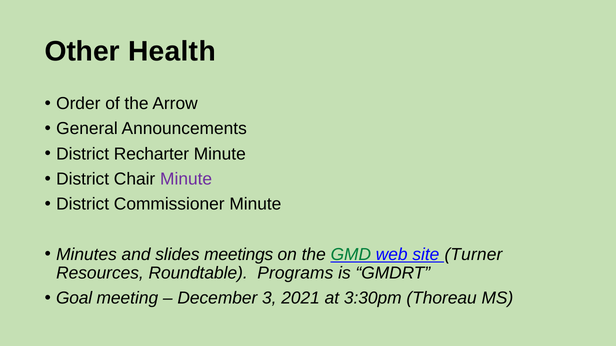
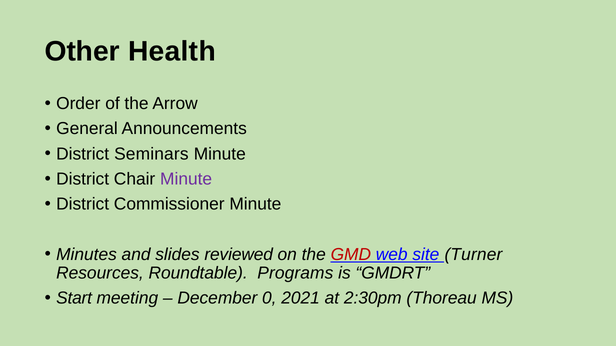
Recharter: Recharter -> Seminars (151, 154)
meetings: meetings -> reviewed (239, 255)
GMD colour: green -> red (351, 255)
Goal: Goal -> Start (74, 299)
3: 3 -> 0 (269, 299)
3:30pm: 3:30pm -> 2:30pm (373, 299)
